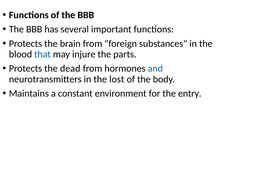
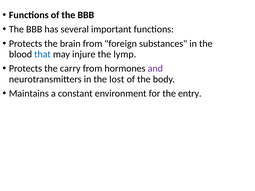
parts: parts -> lymp (125, 54)
dead: dead -> carry (70, 69)
and colour: blue -> purple (155, 69)
